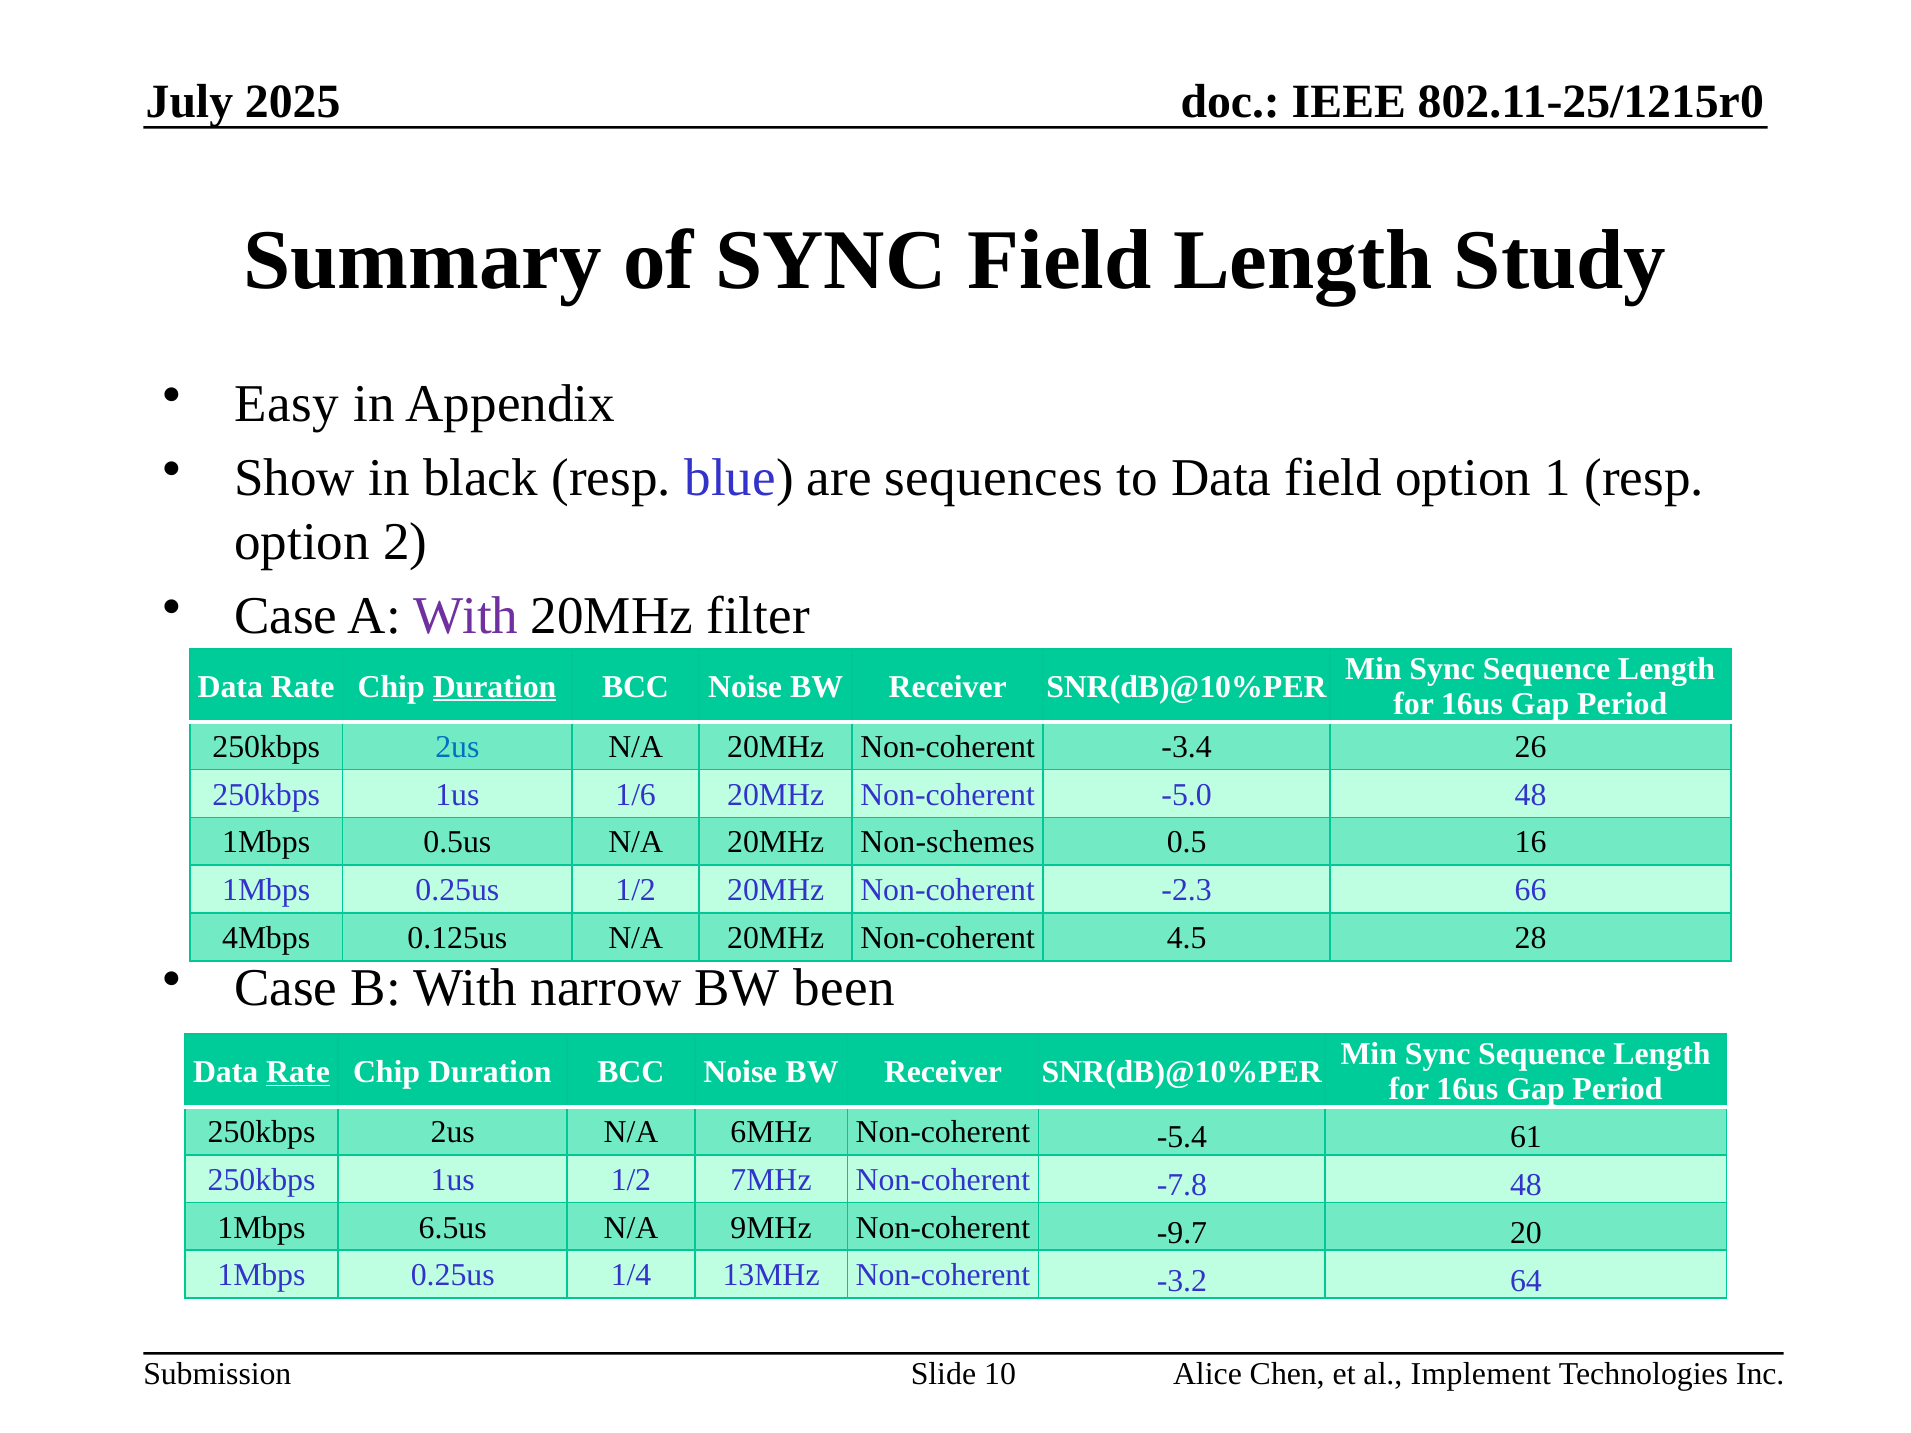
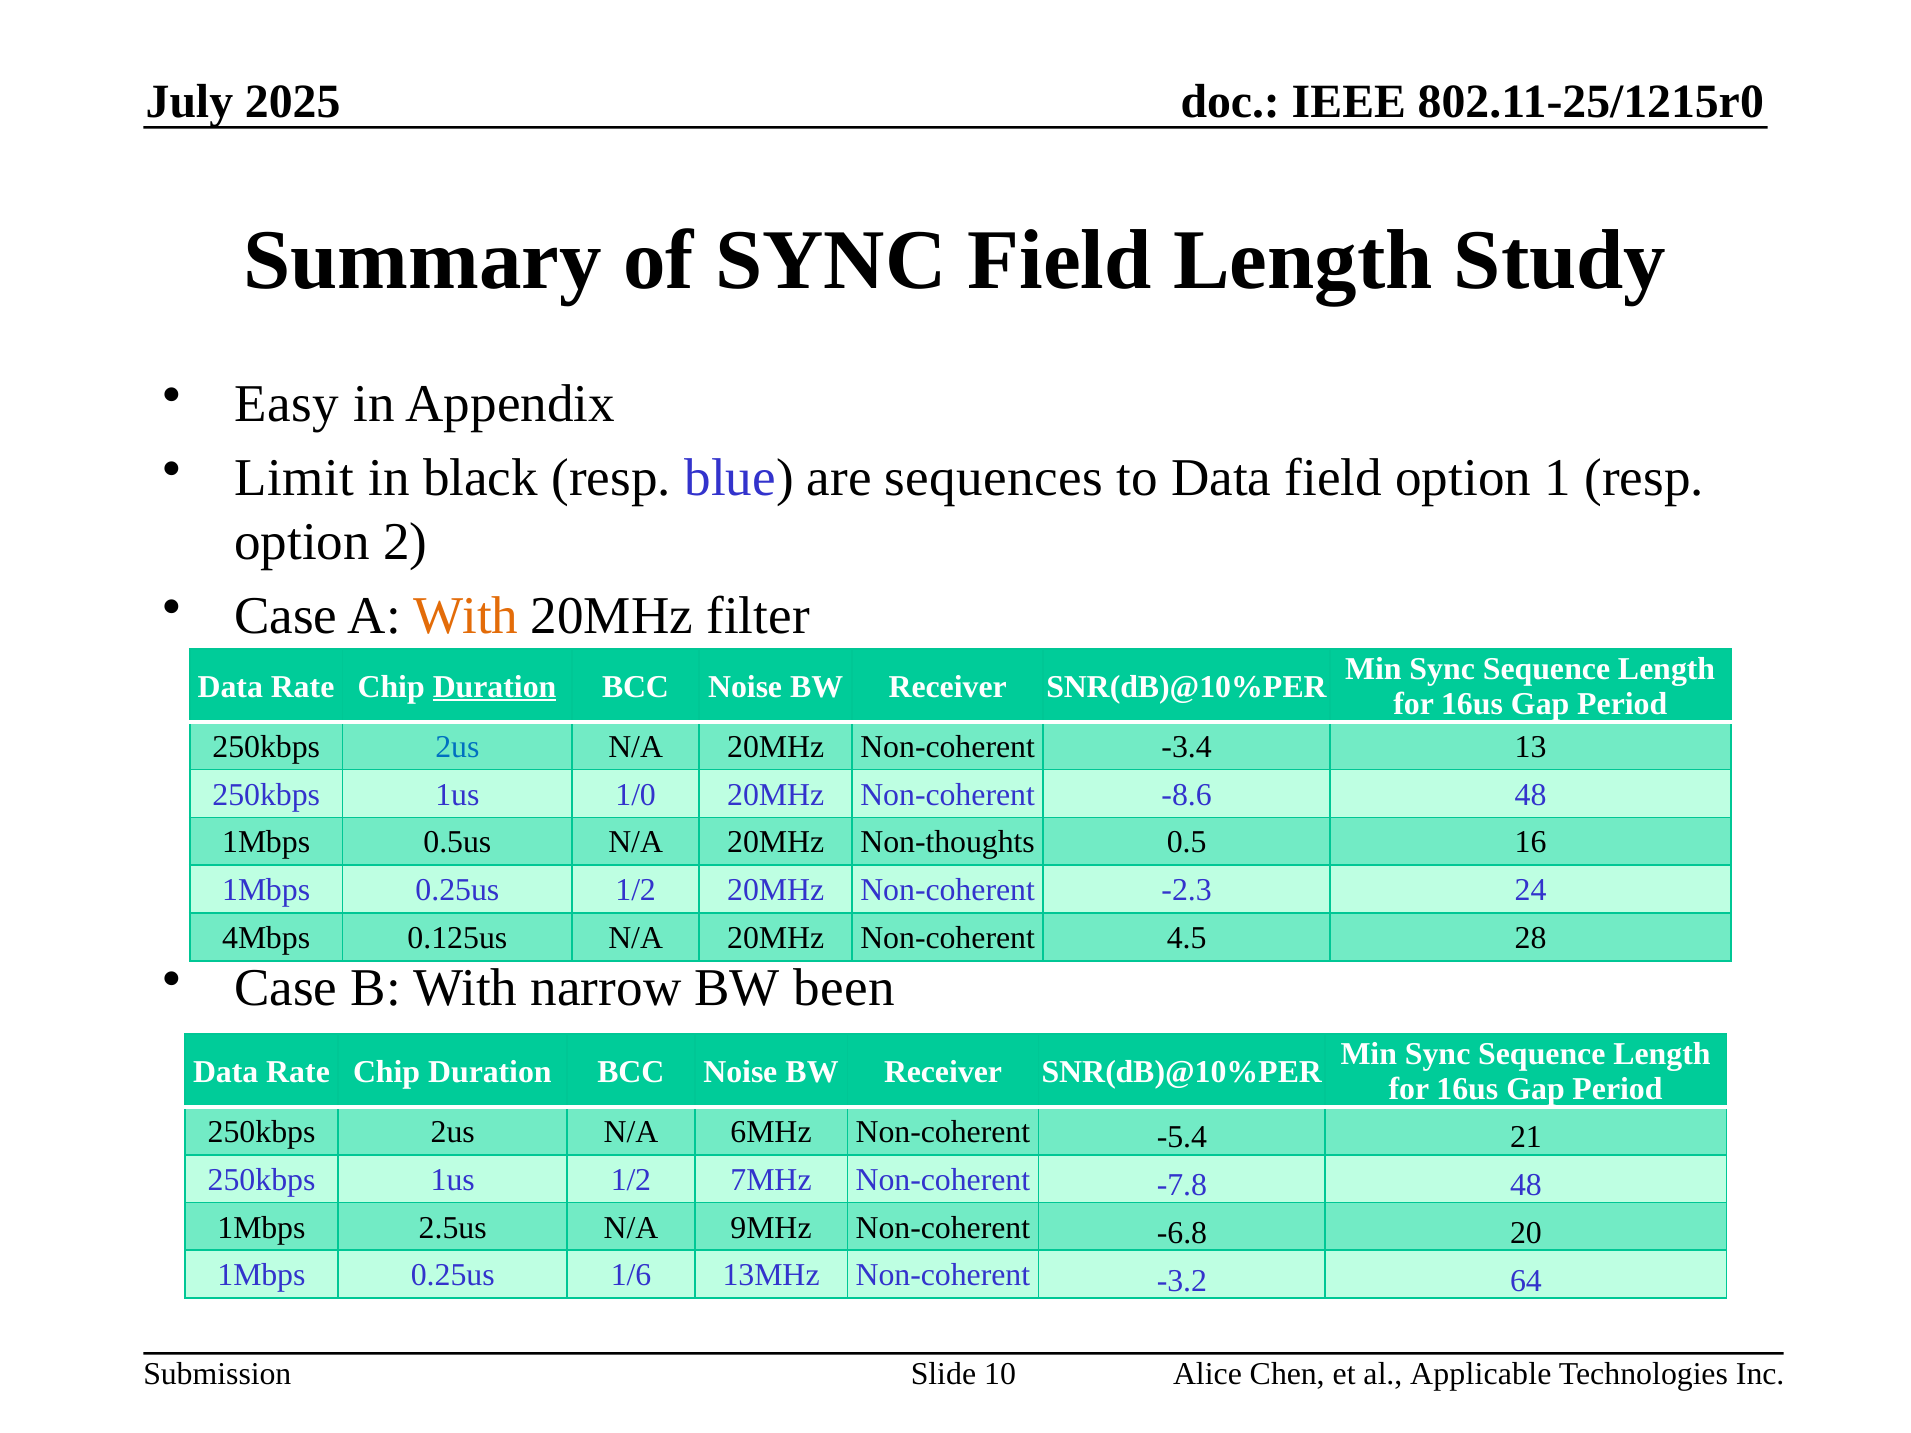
Show: Show -> Limit (295, 479)
With colour: purple -> orange (466, 617)
26: 26 -> 13 (1531, 747)
1/6: 1/6 -> 1/0 (636, 795)
-5.0: -5.0 -> -8.6 (1187, 795)
Non-schemes: Non-schemes -> Non-thoughts (948, 843)
66: 66 -> 24 (1531, 890)
Rate underline: present -> none (298, 1072)
61: 61 -> 21 (1526, 1138)
6.5us: 6.5us -> 2.5us (453, 1228)
-9.7: -9.7 -> -6.8 (1182, 1233)
1/4: 1/4 -> 1/6 (631, 1276)
Implement: Implement -> Applicable (1481, 1375)
